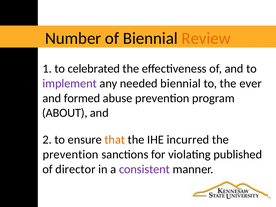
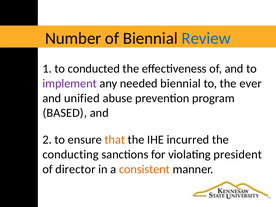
Review colour: orange -> blue (206, 38)
celebrated: celebrated -> conducted (94, 69)
formed: formed -> unified (82, 98)
ABOUT: ABOUT -> BASED (65, 113)
prevention: prevention -> conducting (71, 154)
published: published -> president (238, 154)
consistent colour: purple -> orange (144, 169)
